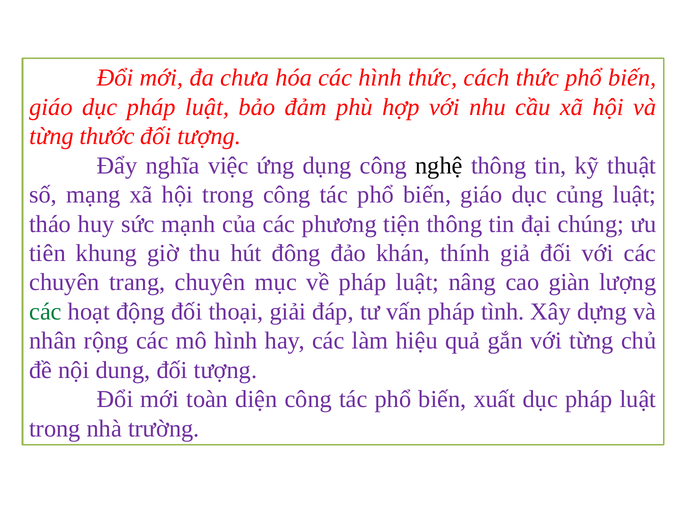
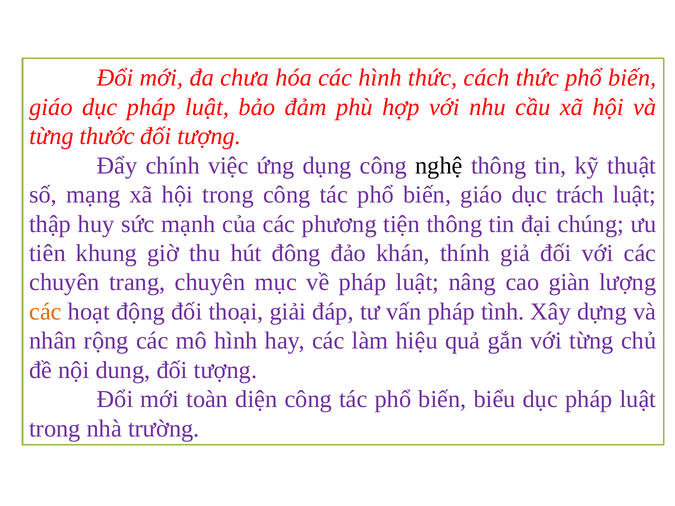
nghĩa: nghĩa -> chính (173, 166)
củng: củng -> trách (580, 195)
tháo: tháo -> thập (50, 224)
các colour: green -> orange (45, 312)
xuất: xuất -> biểu (495, 400)
